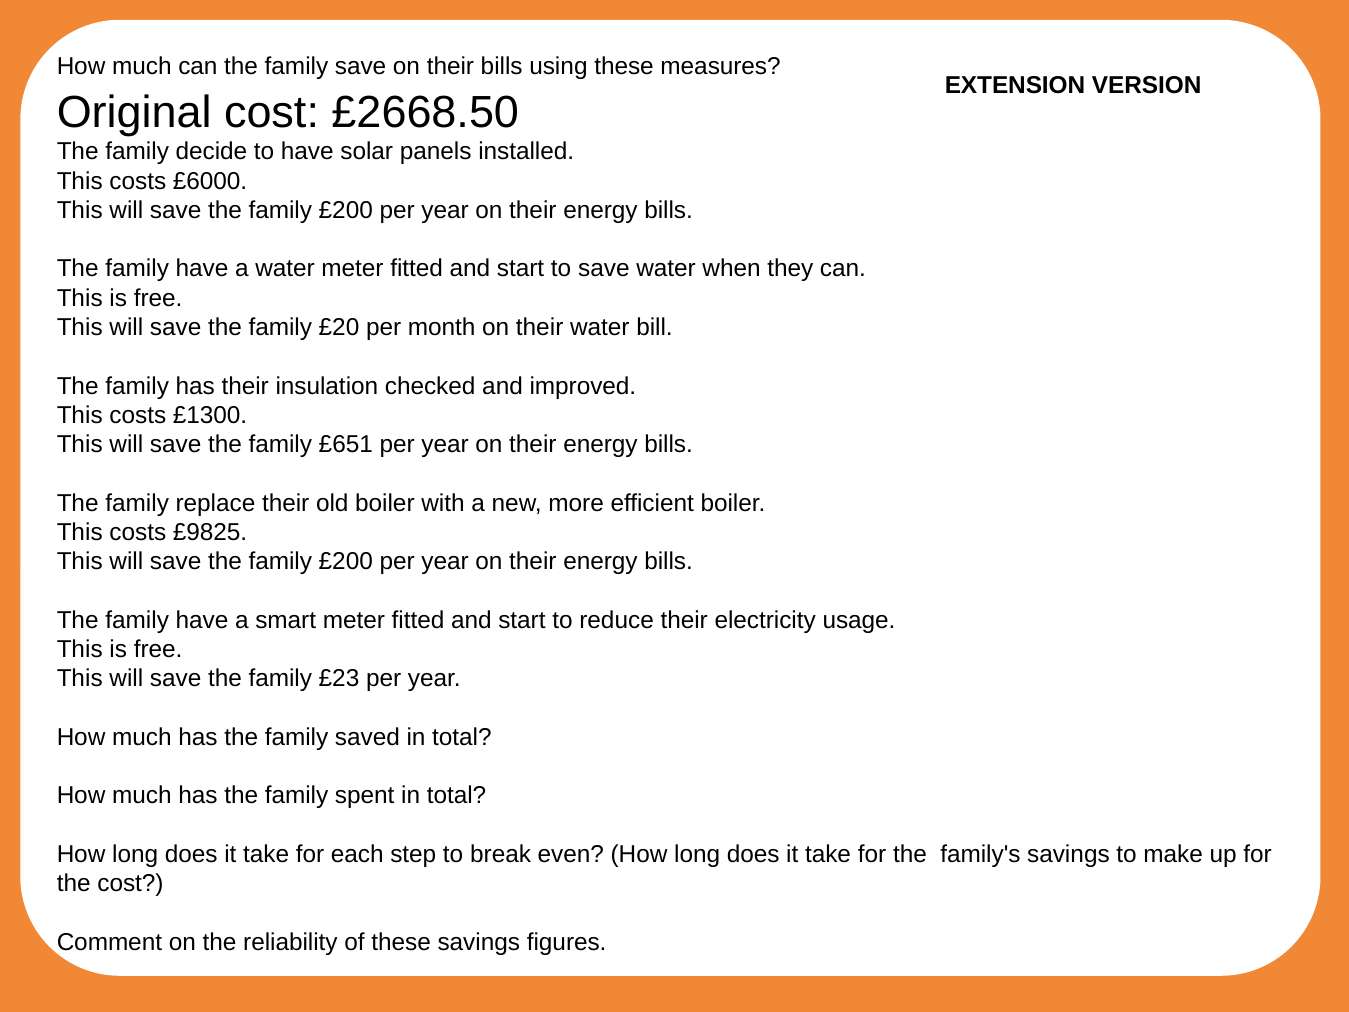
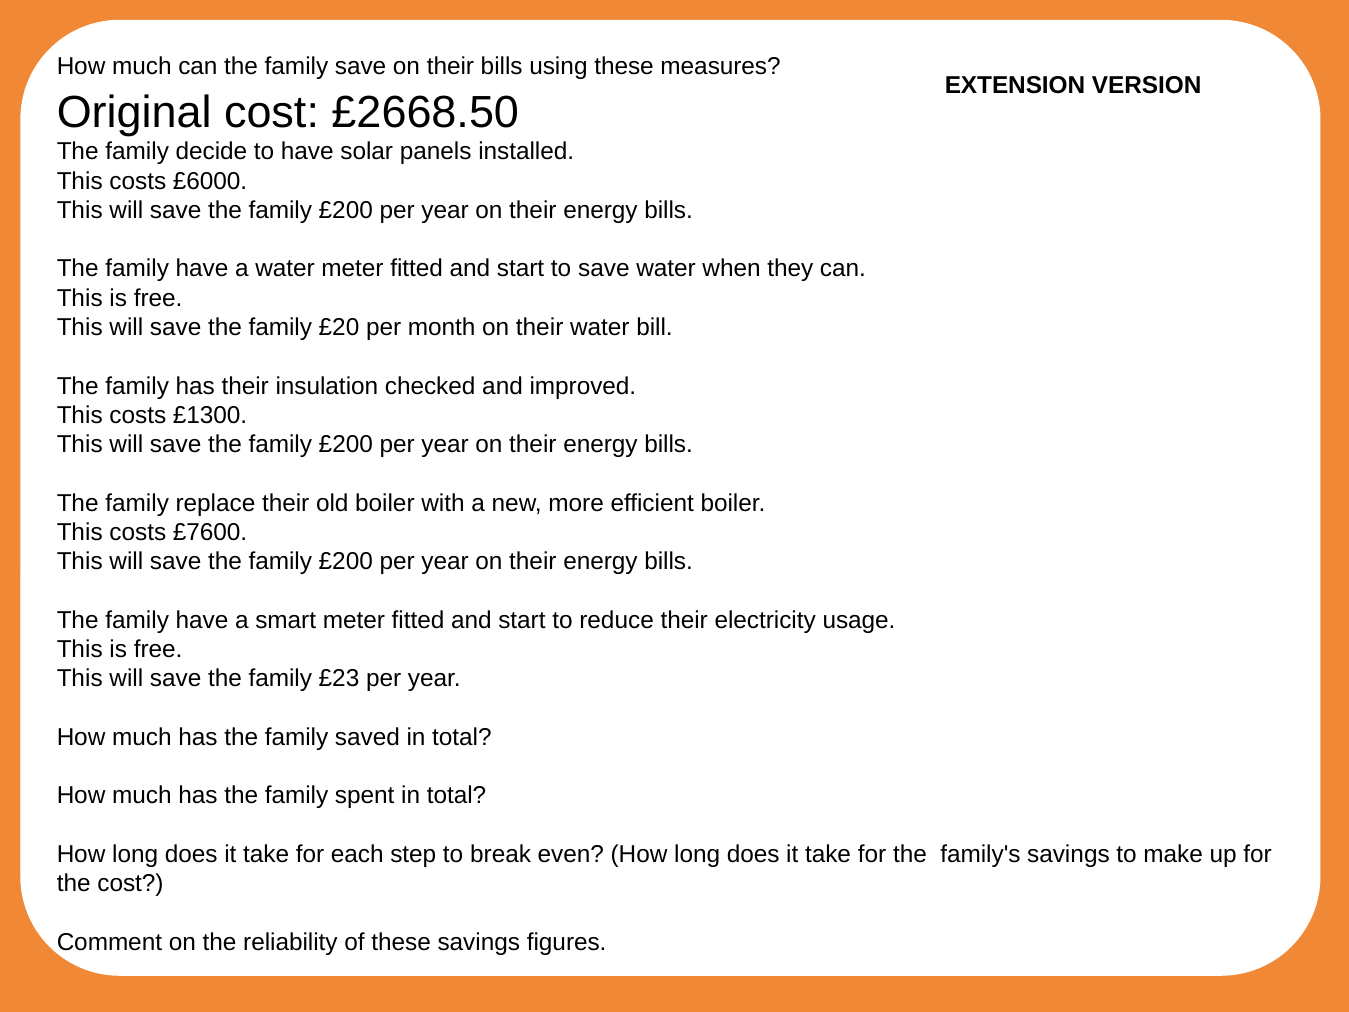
£651: £651 -> £200 (346, 444)
£9825: £9825 -> £7600 (210, 532)
